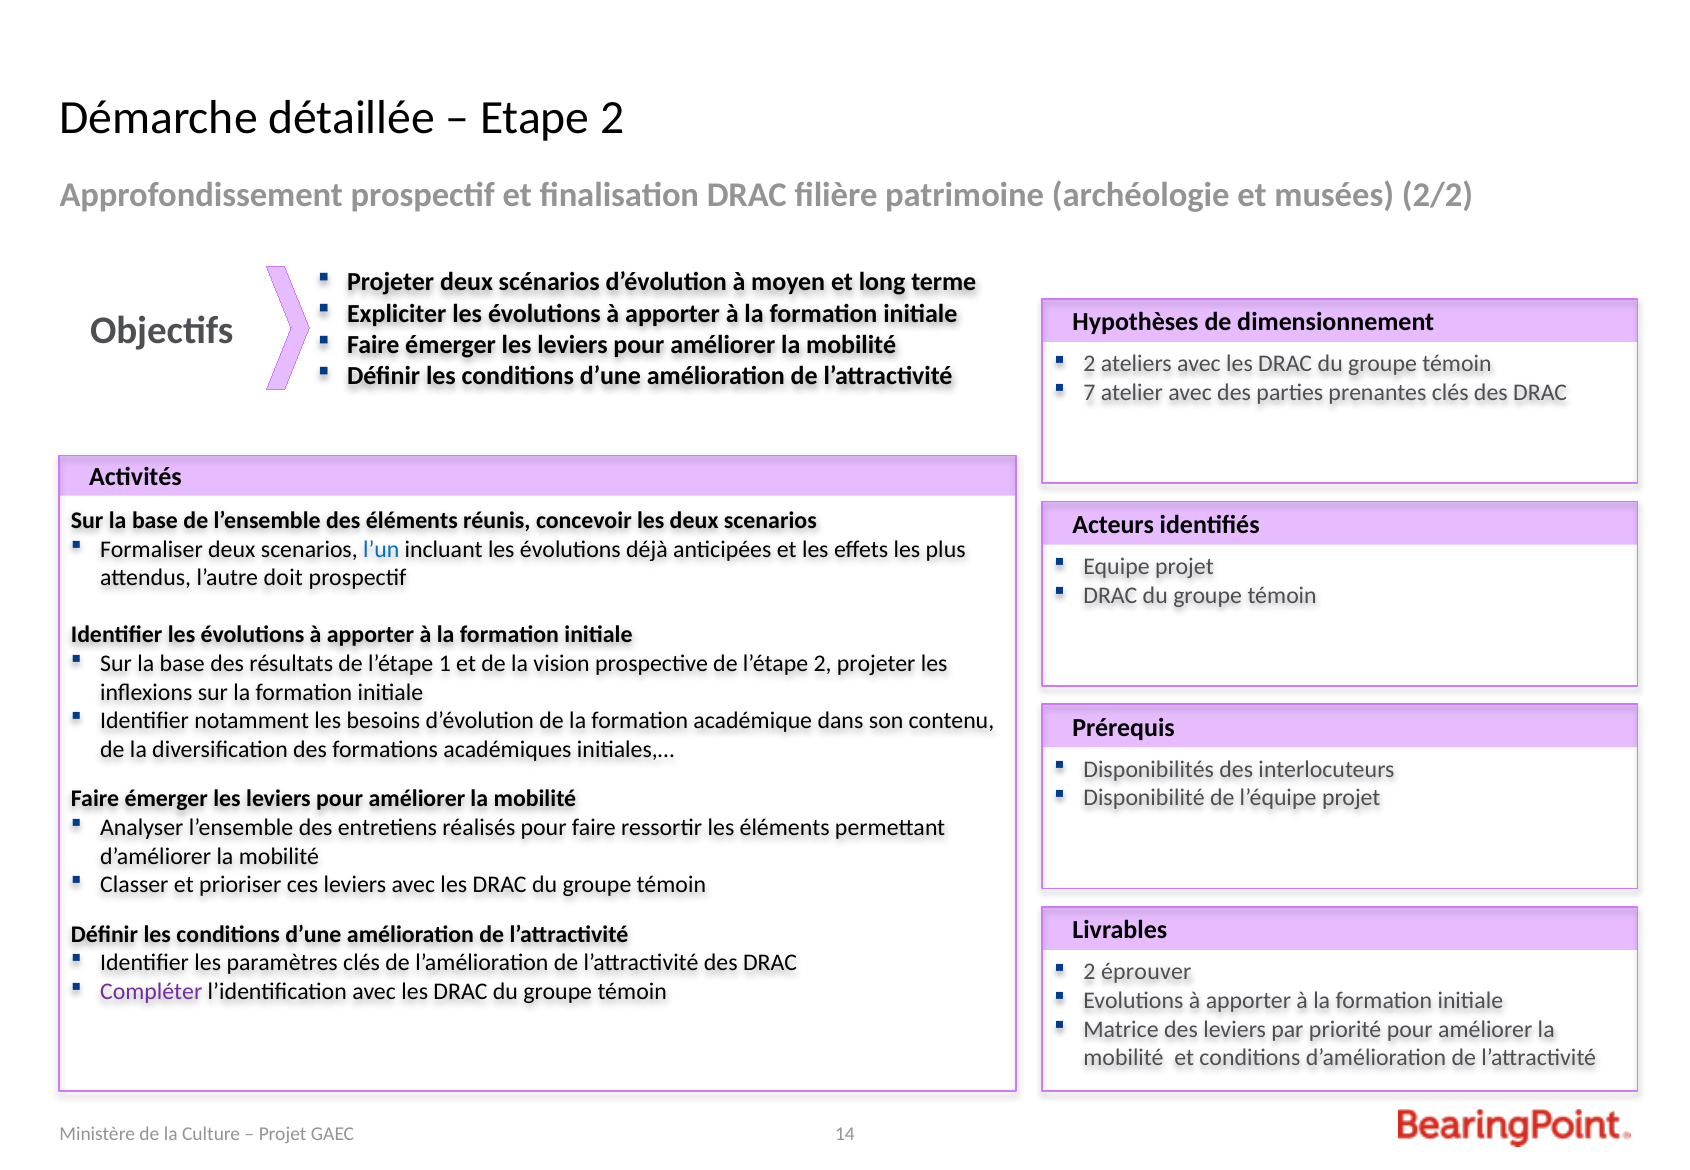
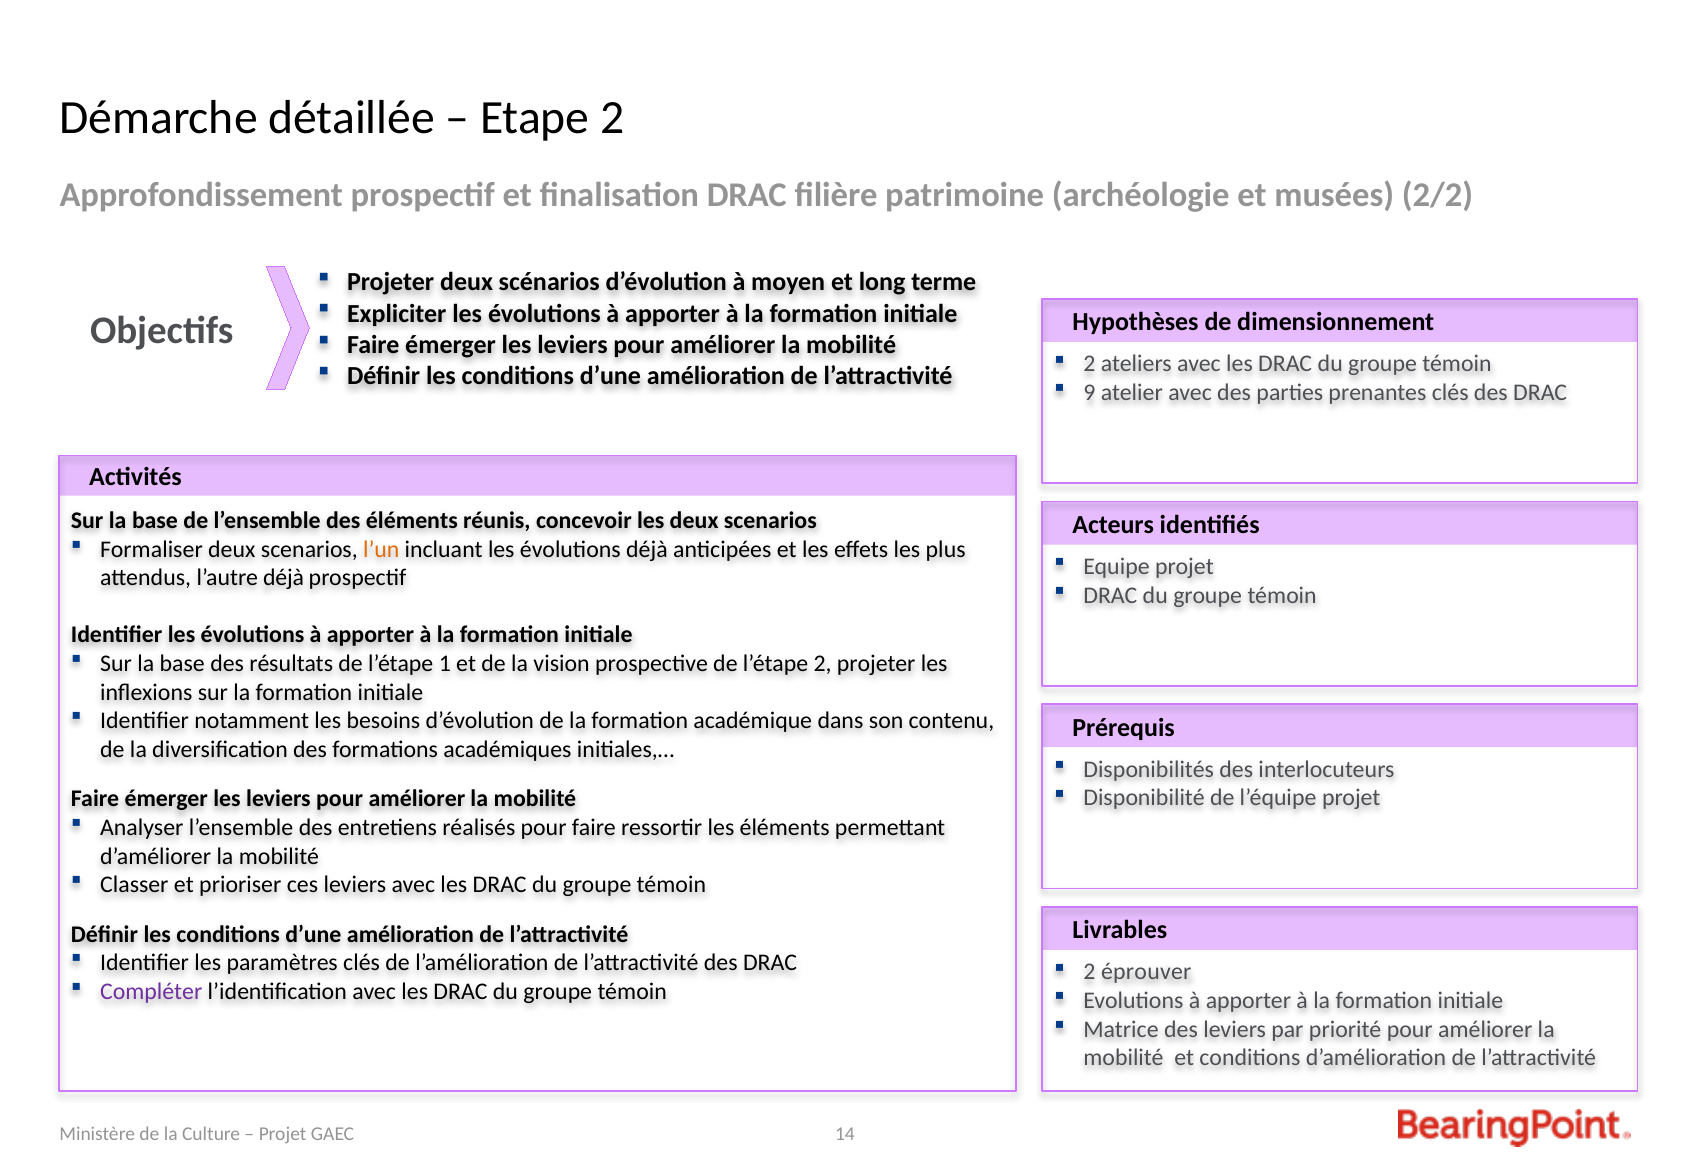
7: 7 -> 9 (1089, 393)
l’un colour: blue -> orange (381, 549)
l’autre doit: doit -> déjà (284, 578)
